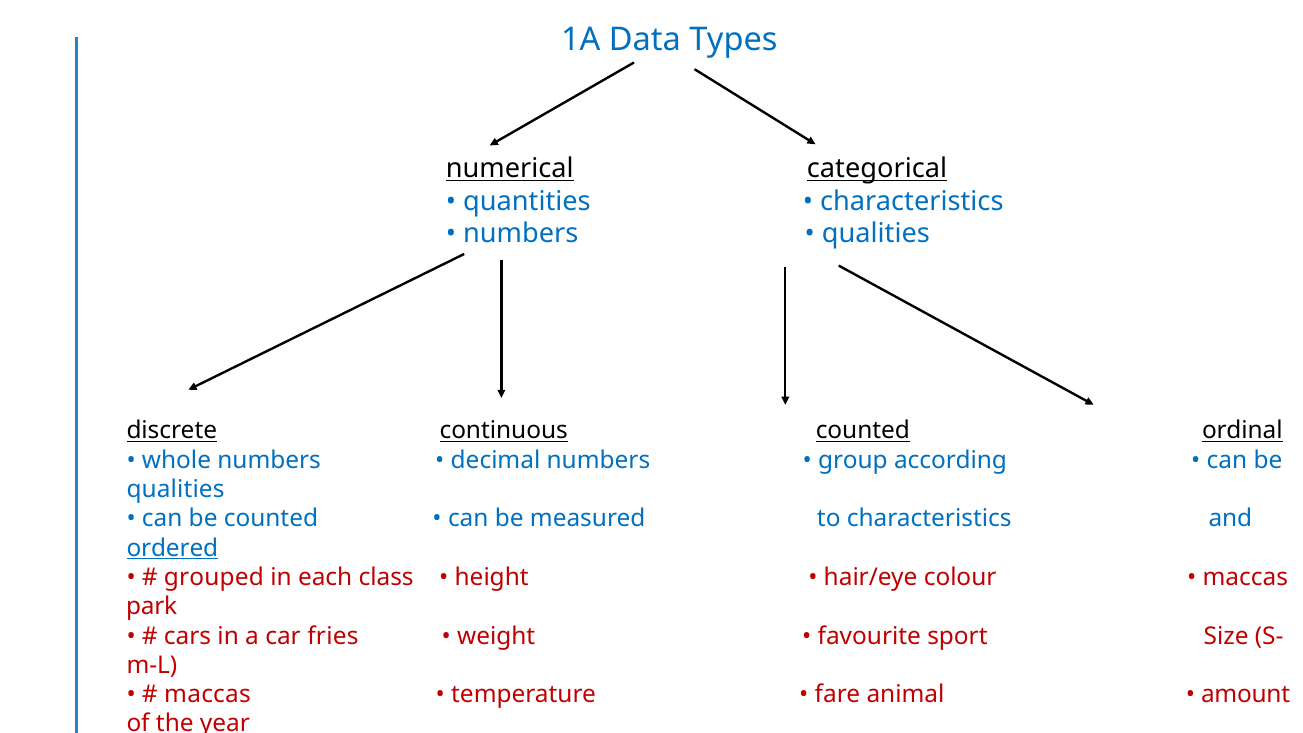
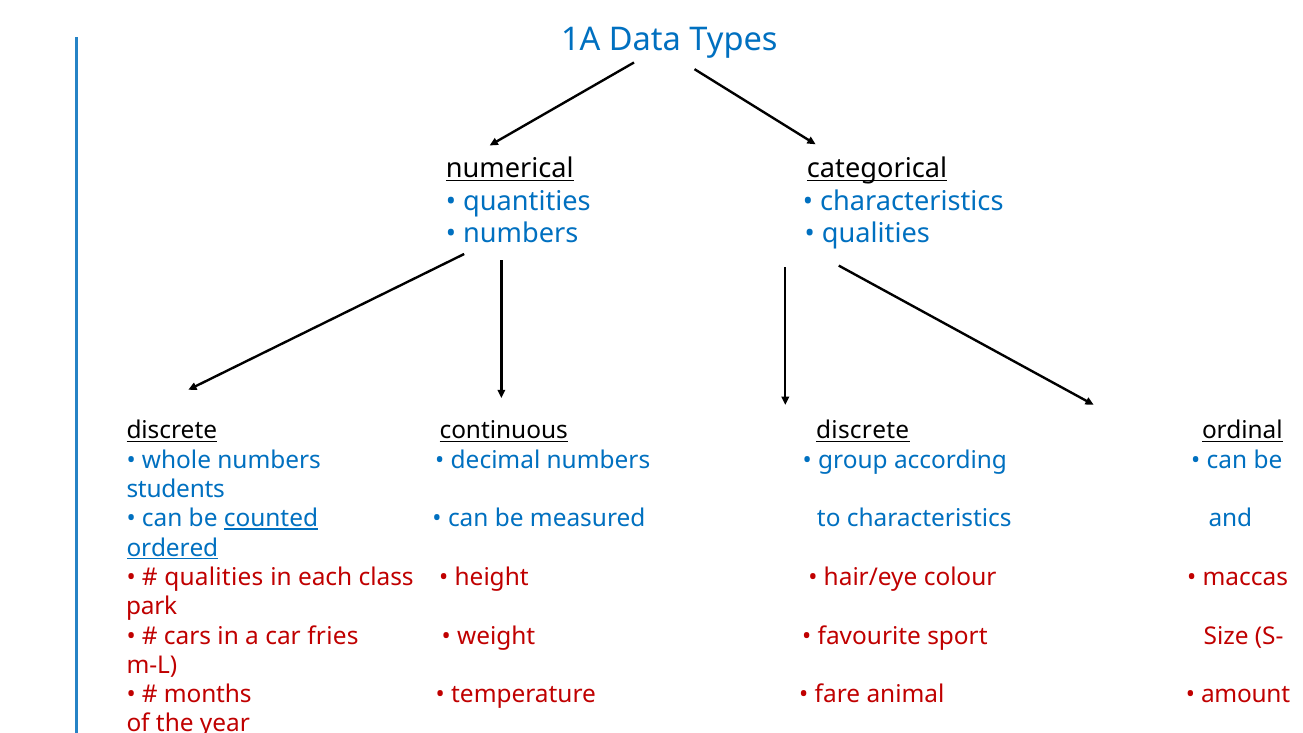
continuous counted: counted -> discrete (863, 431)
qualities: qualities -> students (176, 489)
counted underline: none -> present (271, 519)
grouped: grouped -> qualities (214, 577)
maccas: maccas -> months (208, 695)
